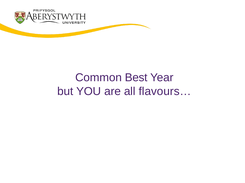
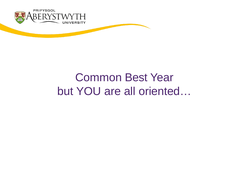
flavours…: flavours… -> oriented… (165, 92)
